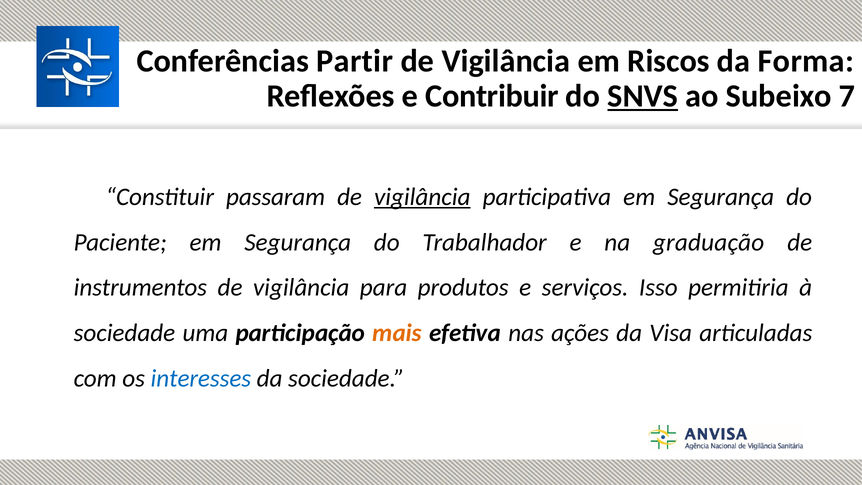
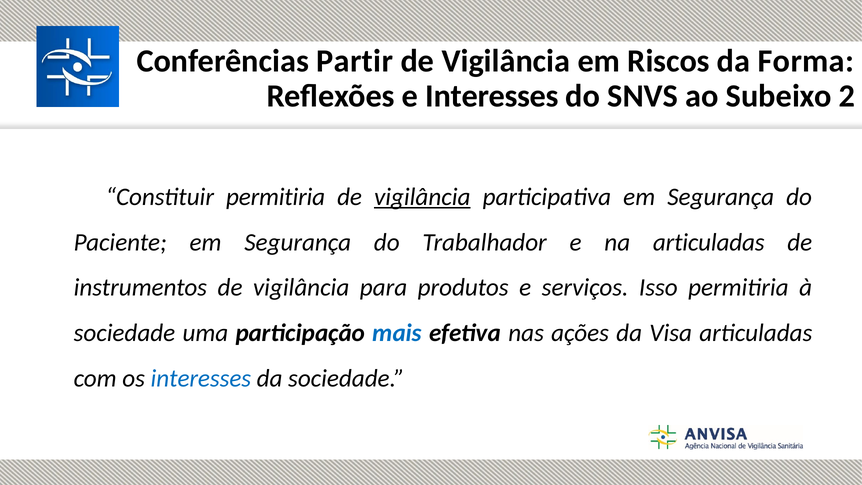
e Contribuir: Contribuir -> Interesses (492, 96)
SNVS underline: present -> none (643, 96)
7: 7 -> 2 (847, 96)
Constituir passaram: passaram -> permitiria (276, 197)
na graduação: graduação -> articuladas (709, 242)
mais colour: orange -> blue (397, 333)
